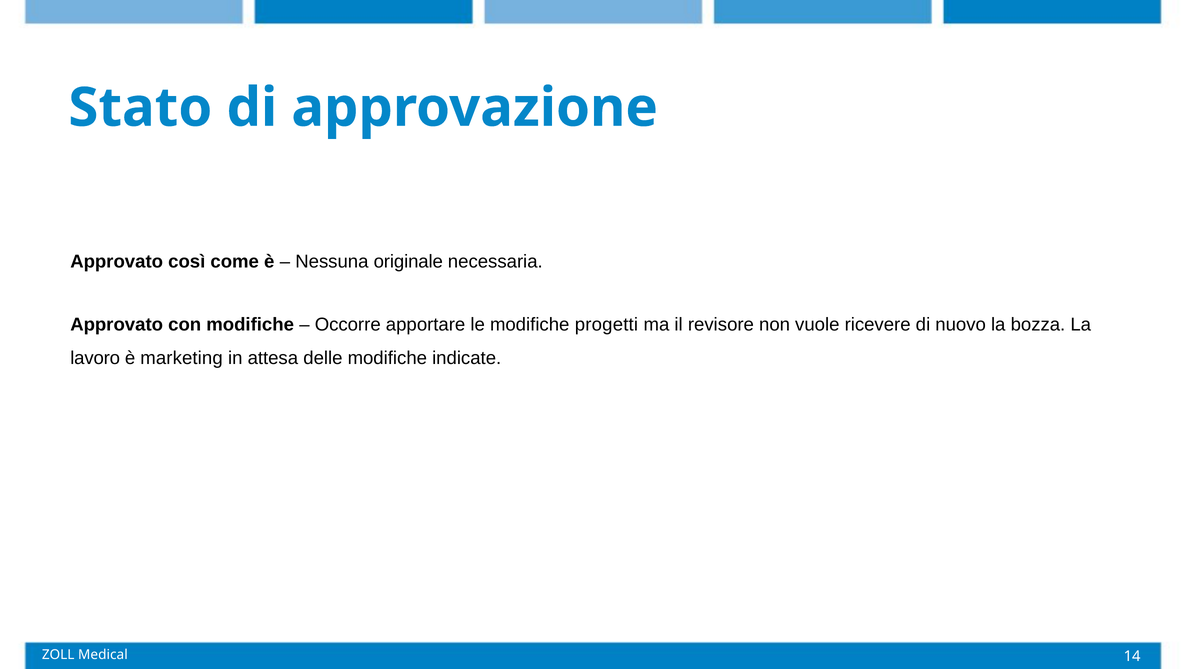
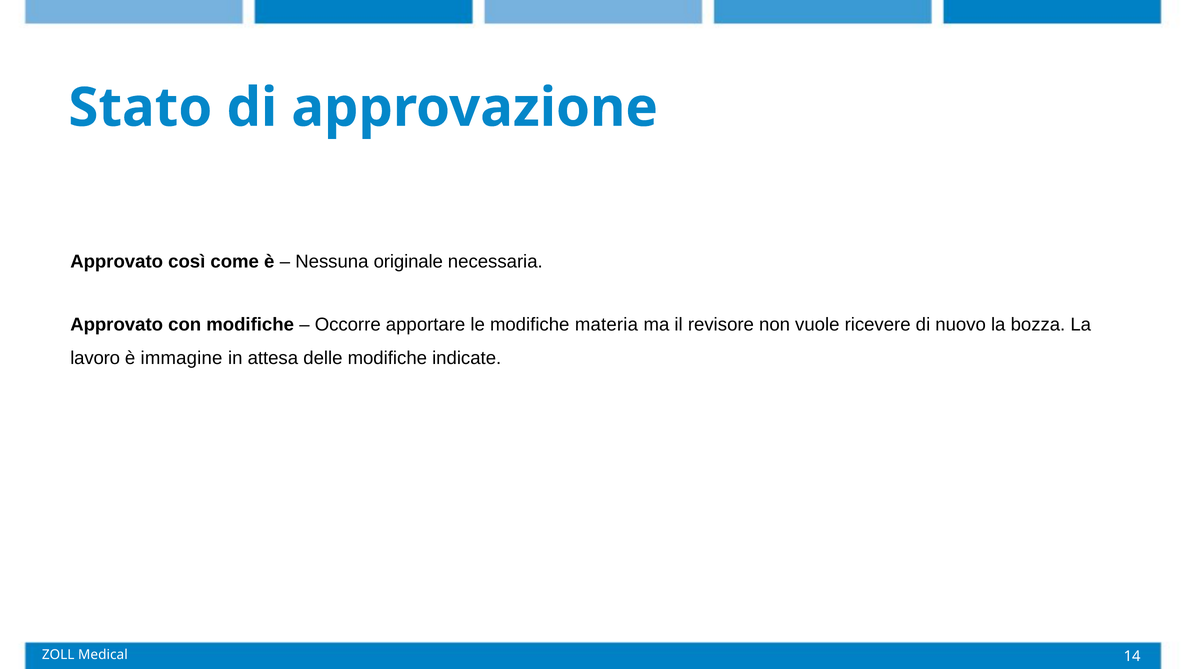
progetti: progetti -> materia (606, 325)
marketing: marketing -> immagine (181, 358)
